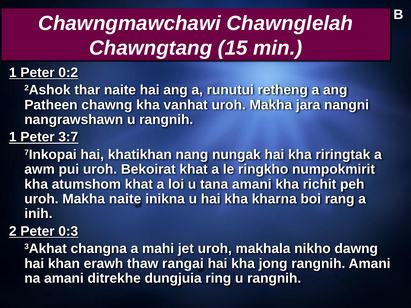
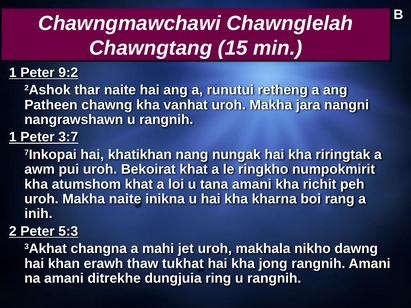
0:2: 0:2 -> 9:2 (68, 73)
0:3: 0:3 -> 5:3 (68, 231)
rangai: rangai -> tukhat (183, 264)
